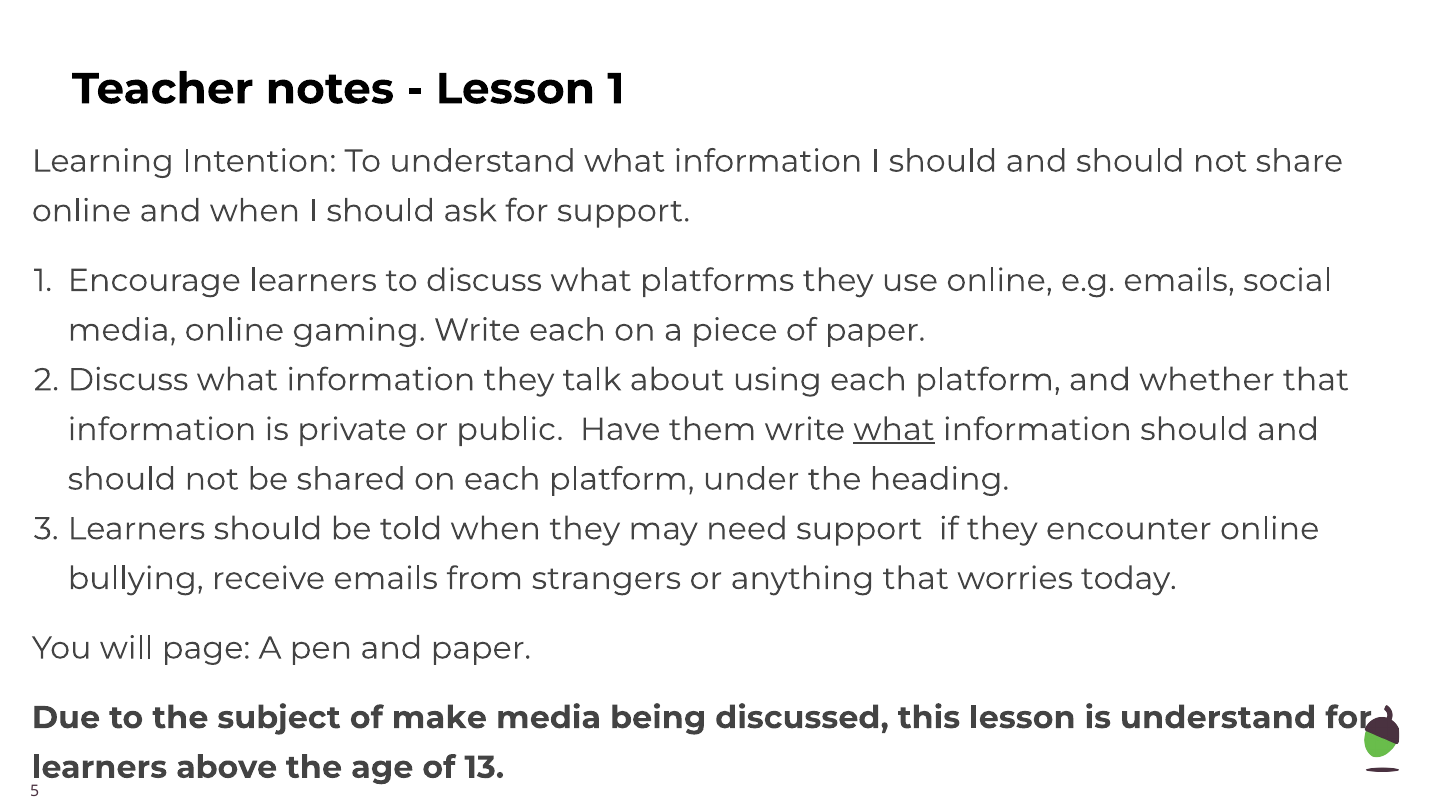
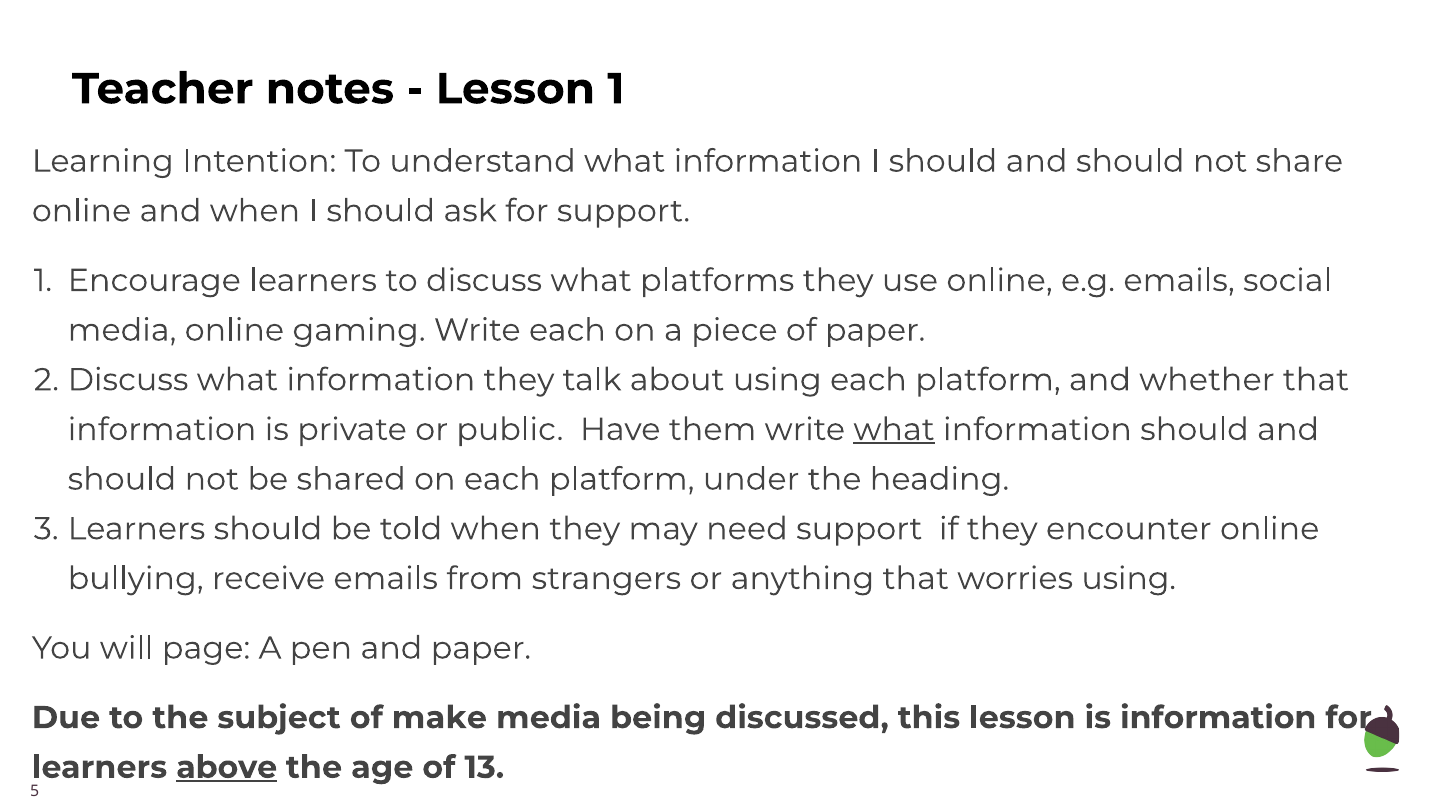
worries today: today -> using (1129, 579)
is understand: understand -> information (1218, 718)
above underline: none -> present (227, 767)
